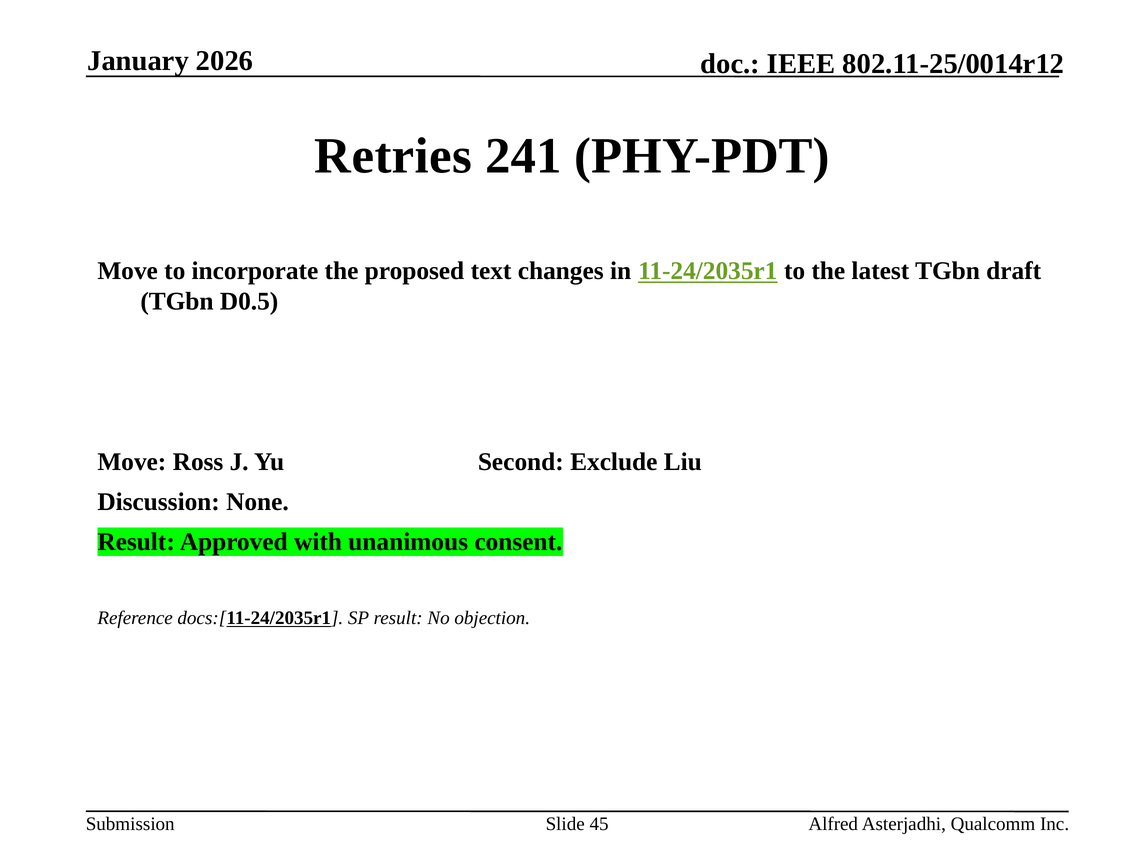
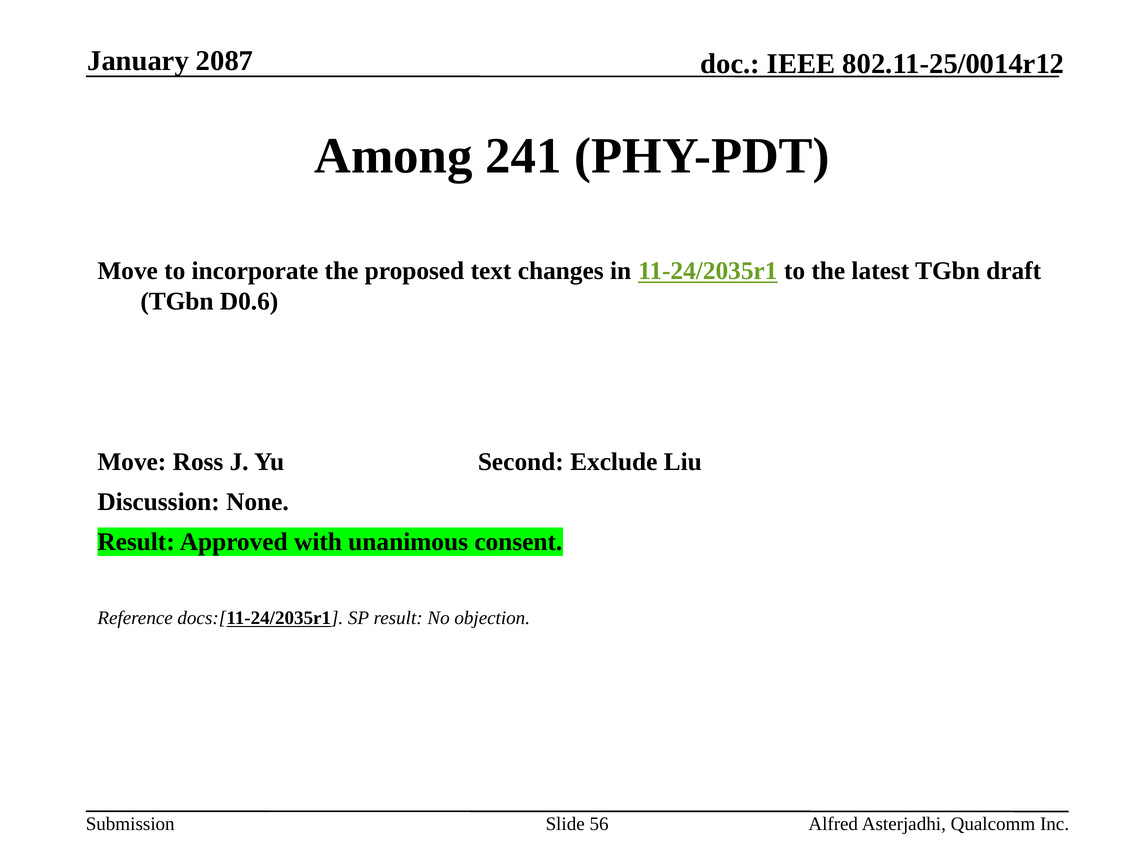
2026: 2026 -> 2087 (225, 61)
Retries: Retries -> Among (394, 156)
D0.5: D0.5 -> D0.6 (249, 301)
45: 45 -> 56 (599, 824)
